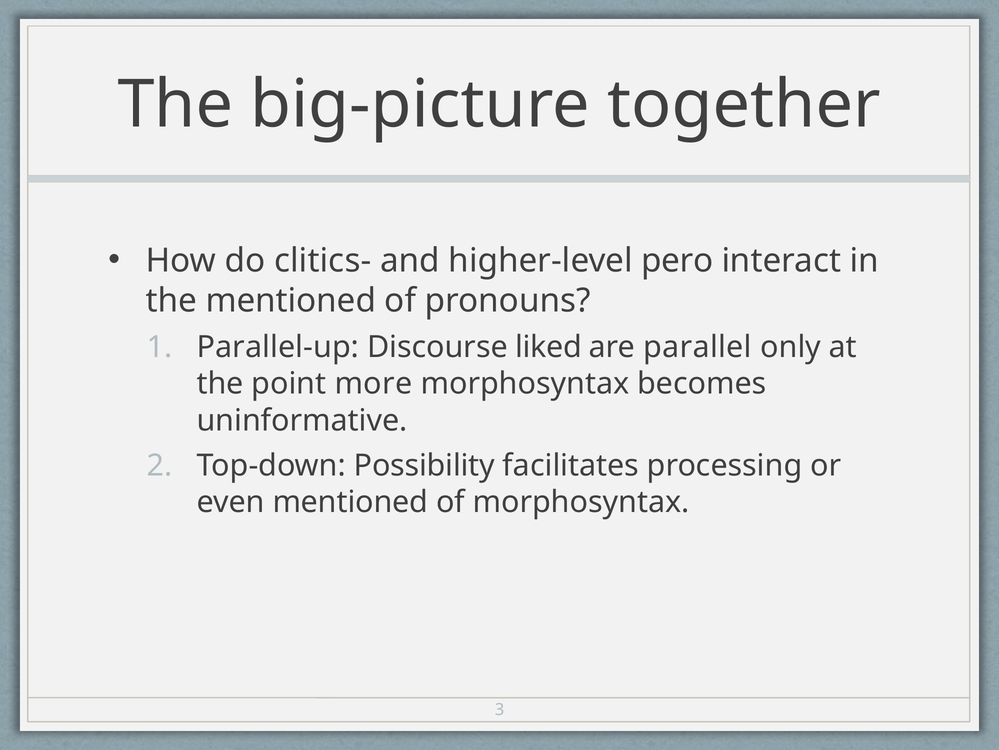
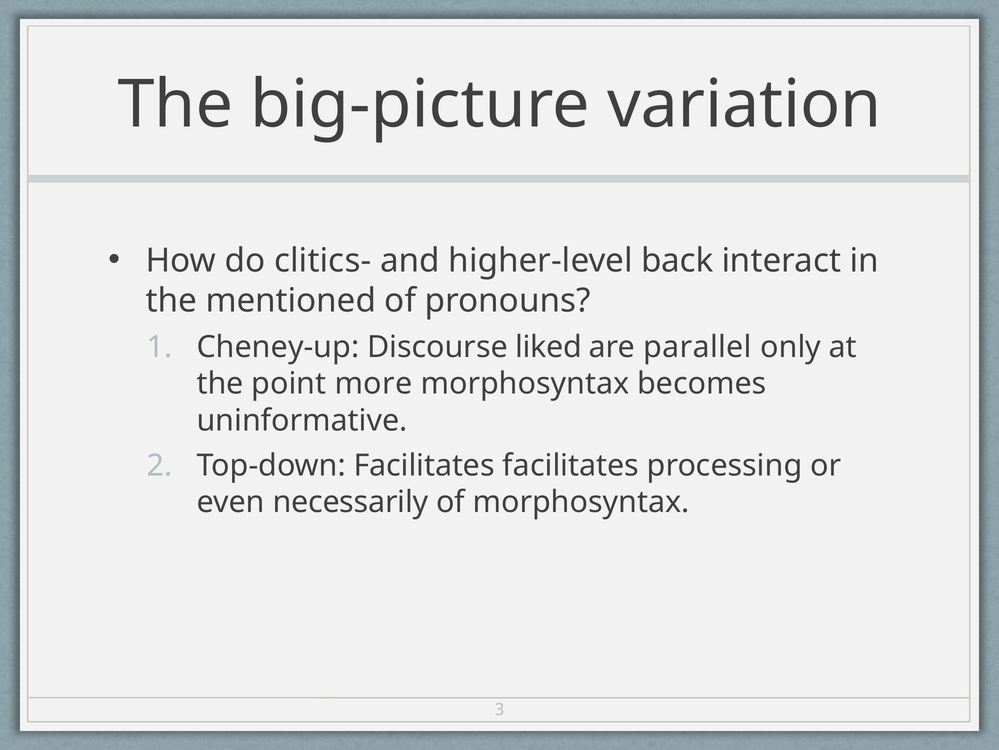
together: together -> variation (744, 104)
pero: pero -> back (677, 260)
Parallel-up: Parallel-up -> Cheney-up (278, 347)
Top-down Possibility: Possibility -> Facilitates (424, 465)
even mentioned: mentioned -> necessarily (350, 502)
